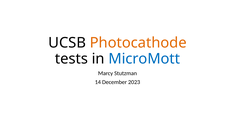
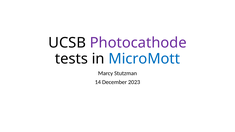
Photocathode colour: orange -> purple (138, 43)
